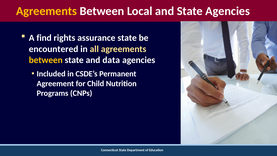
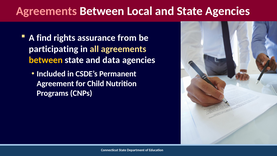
Agreements colour: yellow -> pink (46, 11)
assurance state: state -> from (127, 38)
encountered: encountered -> participating (54, 49)
